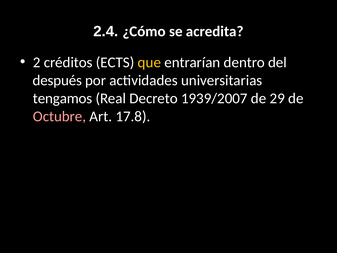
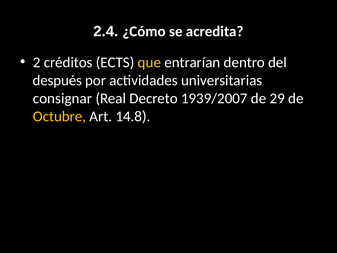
tengamos: tengamos -> consignar (62, 98)
Octubre colour: pink -> yellow (59, 116)
17.8: 17.8 -> 14.8 (133, 116)
